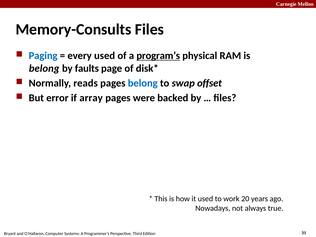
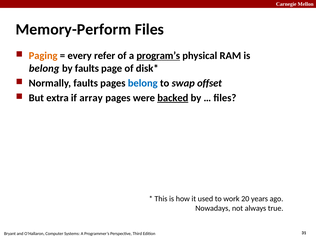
Memory-Consults: Memory-Consults -> Memory-Perform (73, 29)
Paging colour: blue -> orange (43, 56)
every used: used -> refer (105, 56)
Normally reads: reads -> faults (86, 83)
error: error -> extra (57, 98)
backed underline: none -> present (173, 98)
